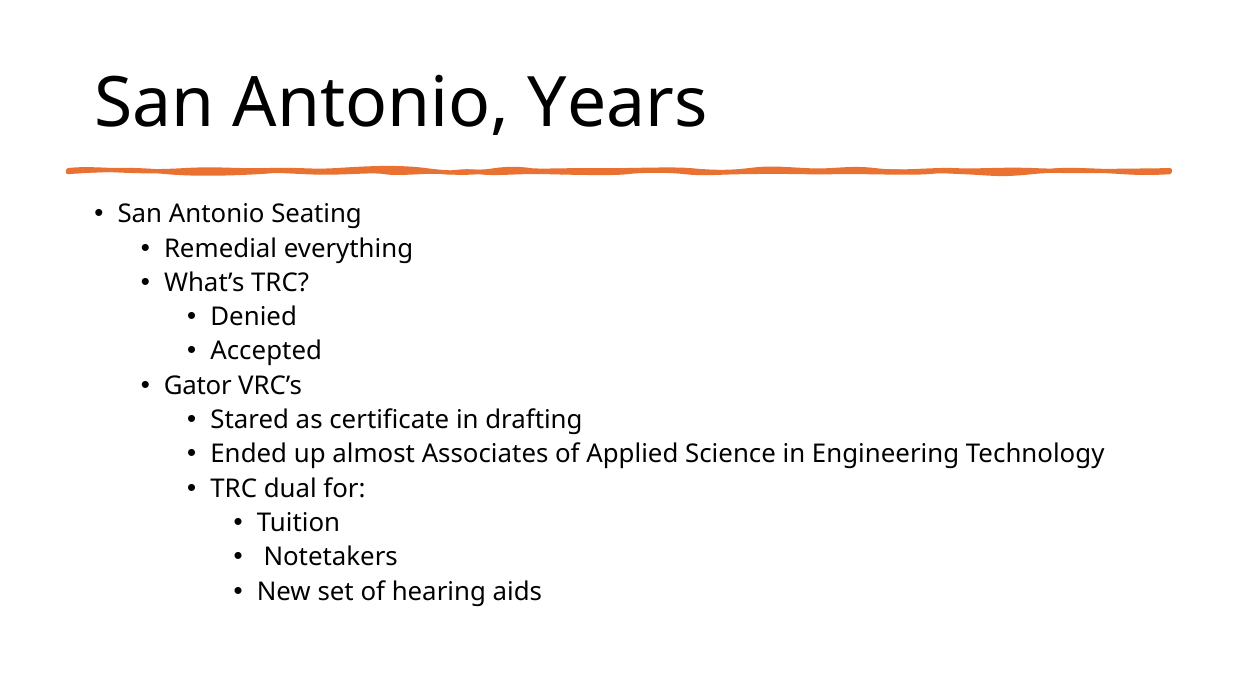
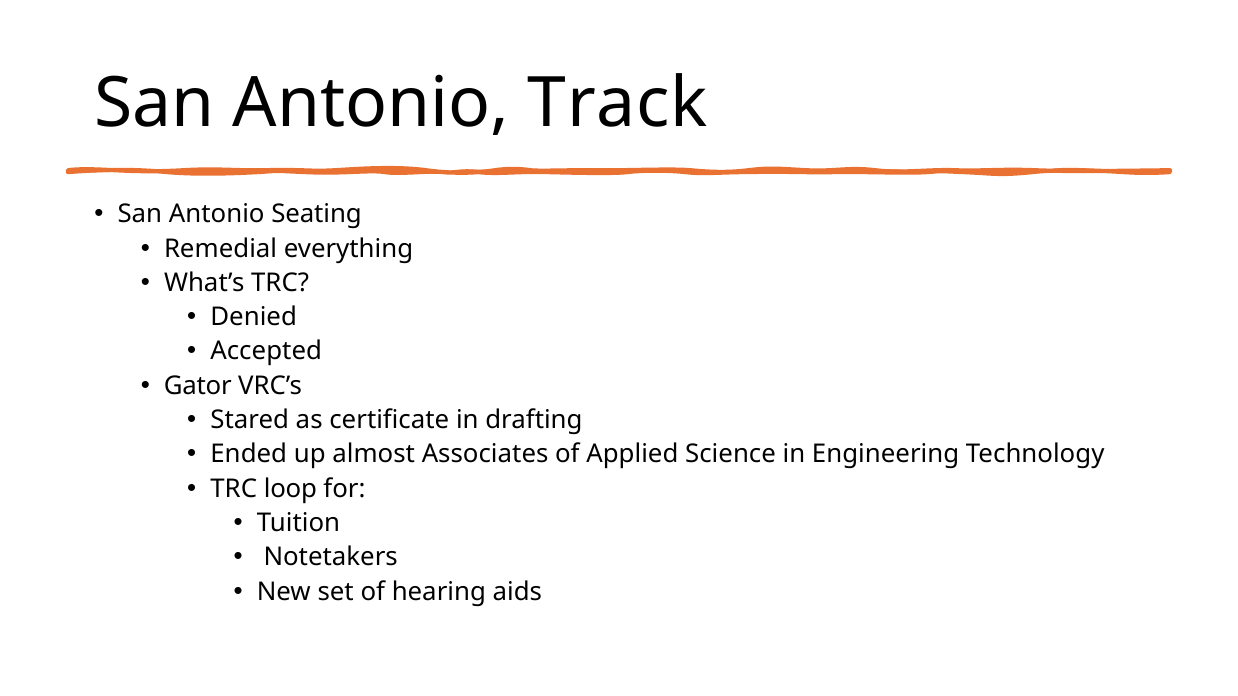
Years: Years -> Track (618, 104)
dual: dual -> loop (290, 489)
